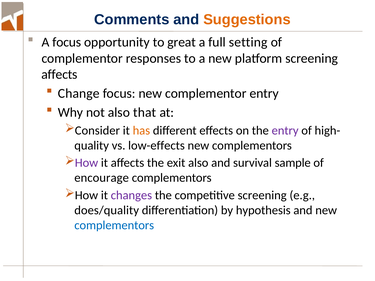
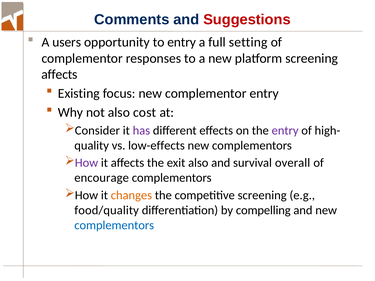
Suggestions colour: orange -> red (247, 19)
A focus: focus -> users (67, 42)
to great: great -> entry (182, 42)
Change: Change -> Existing (79, 94)
that: that -> cost (145, 112)
has colour: orange -> purple (141, 131)
sample: sample -> overall (293, 163)
changes colour: purple -> orange (131, 196)
does/quality: does/quality -> food/quality (107, 211)
hypothesis: hypothesis -> compelling (263, 211)
